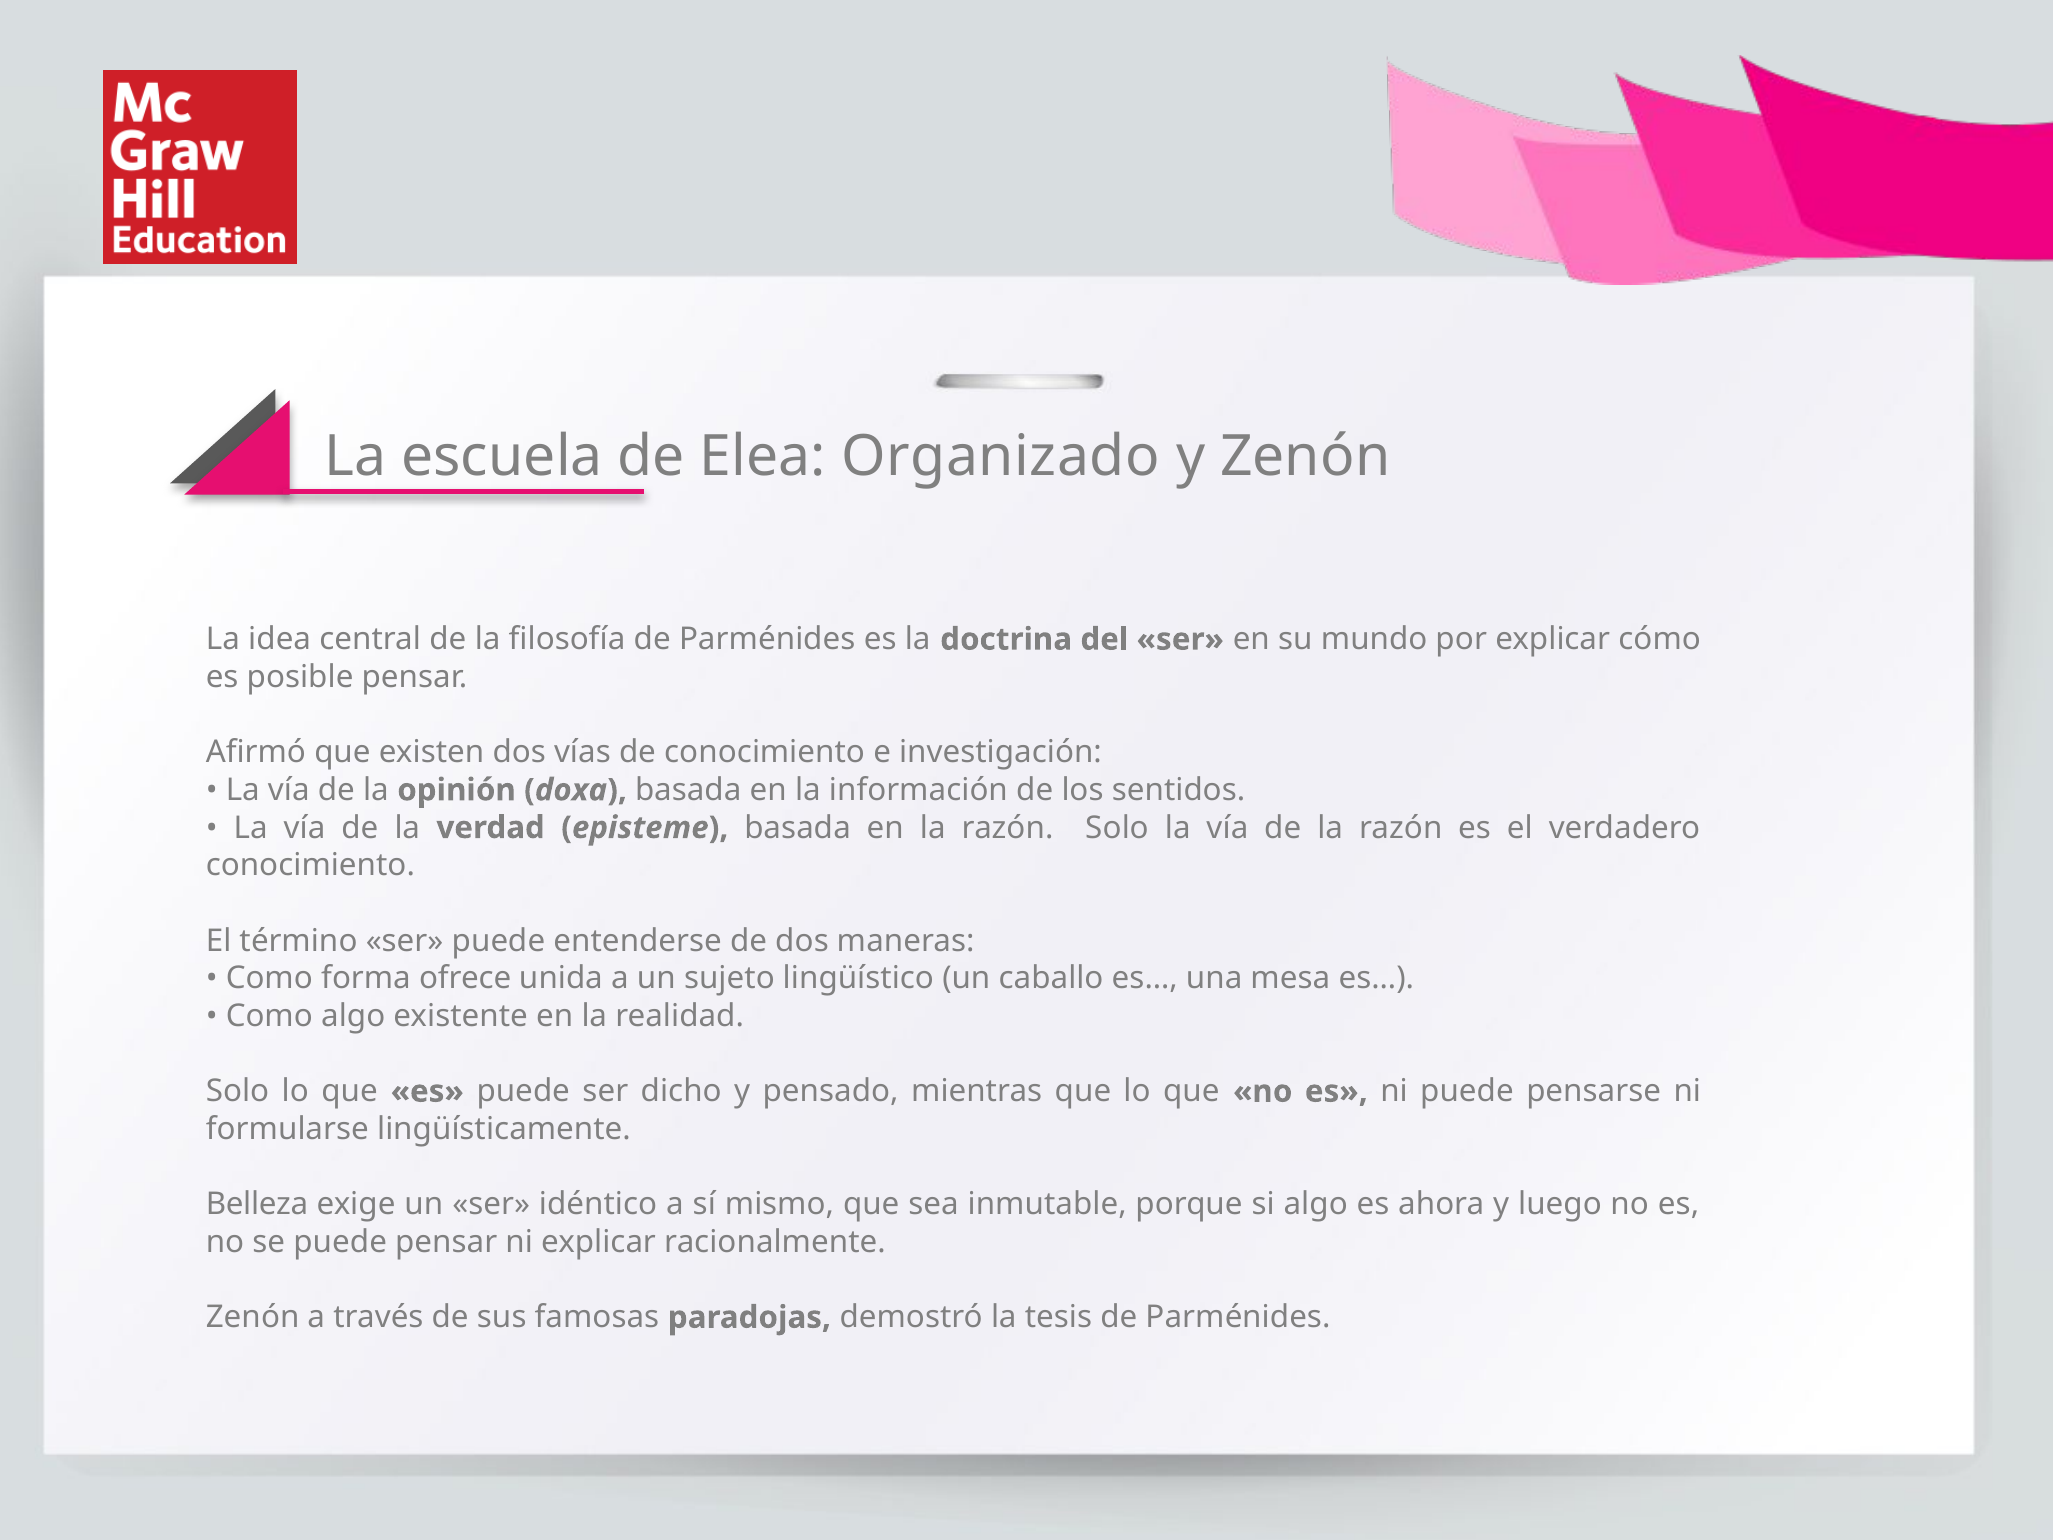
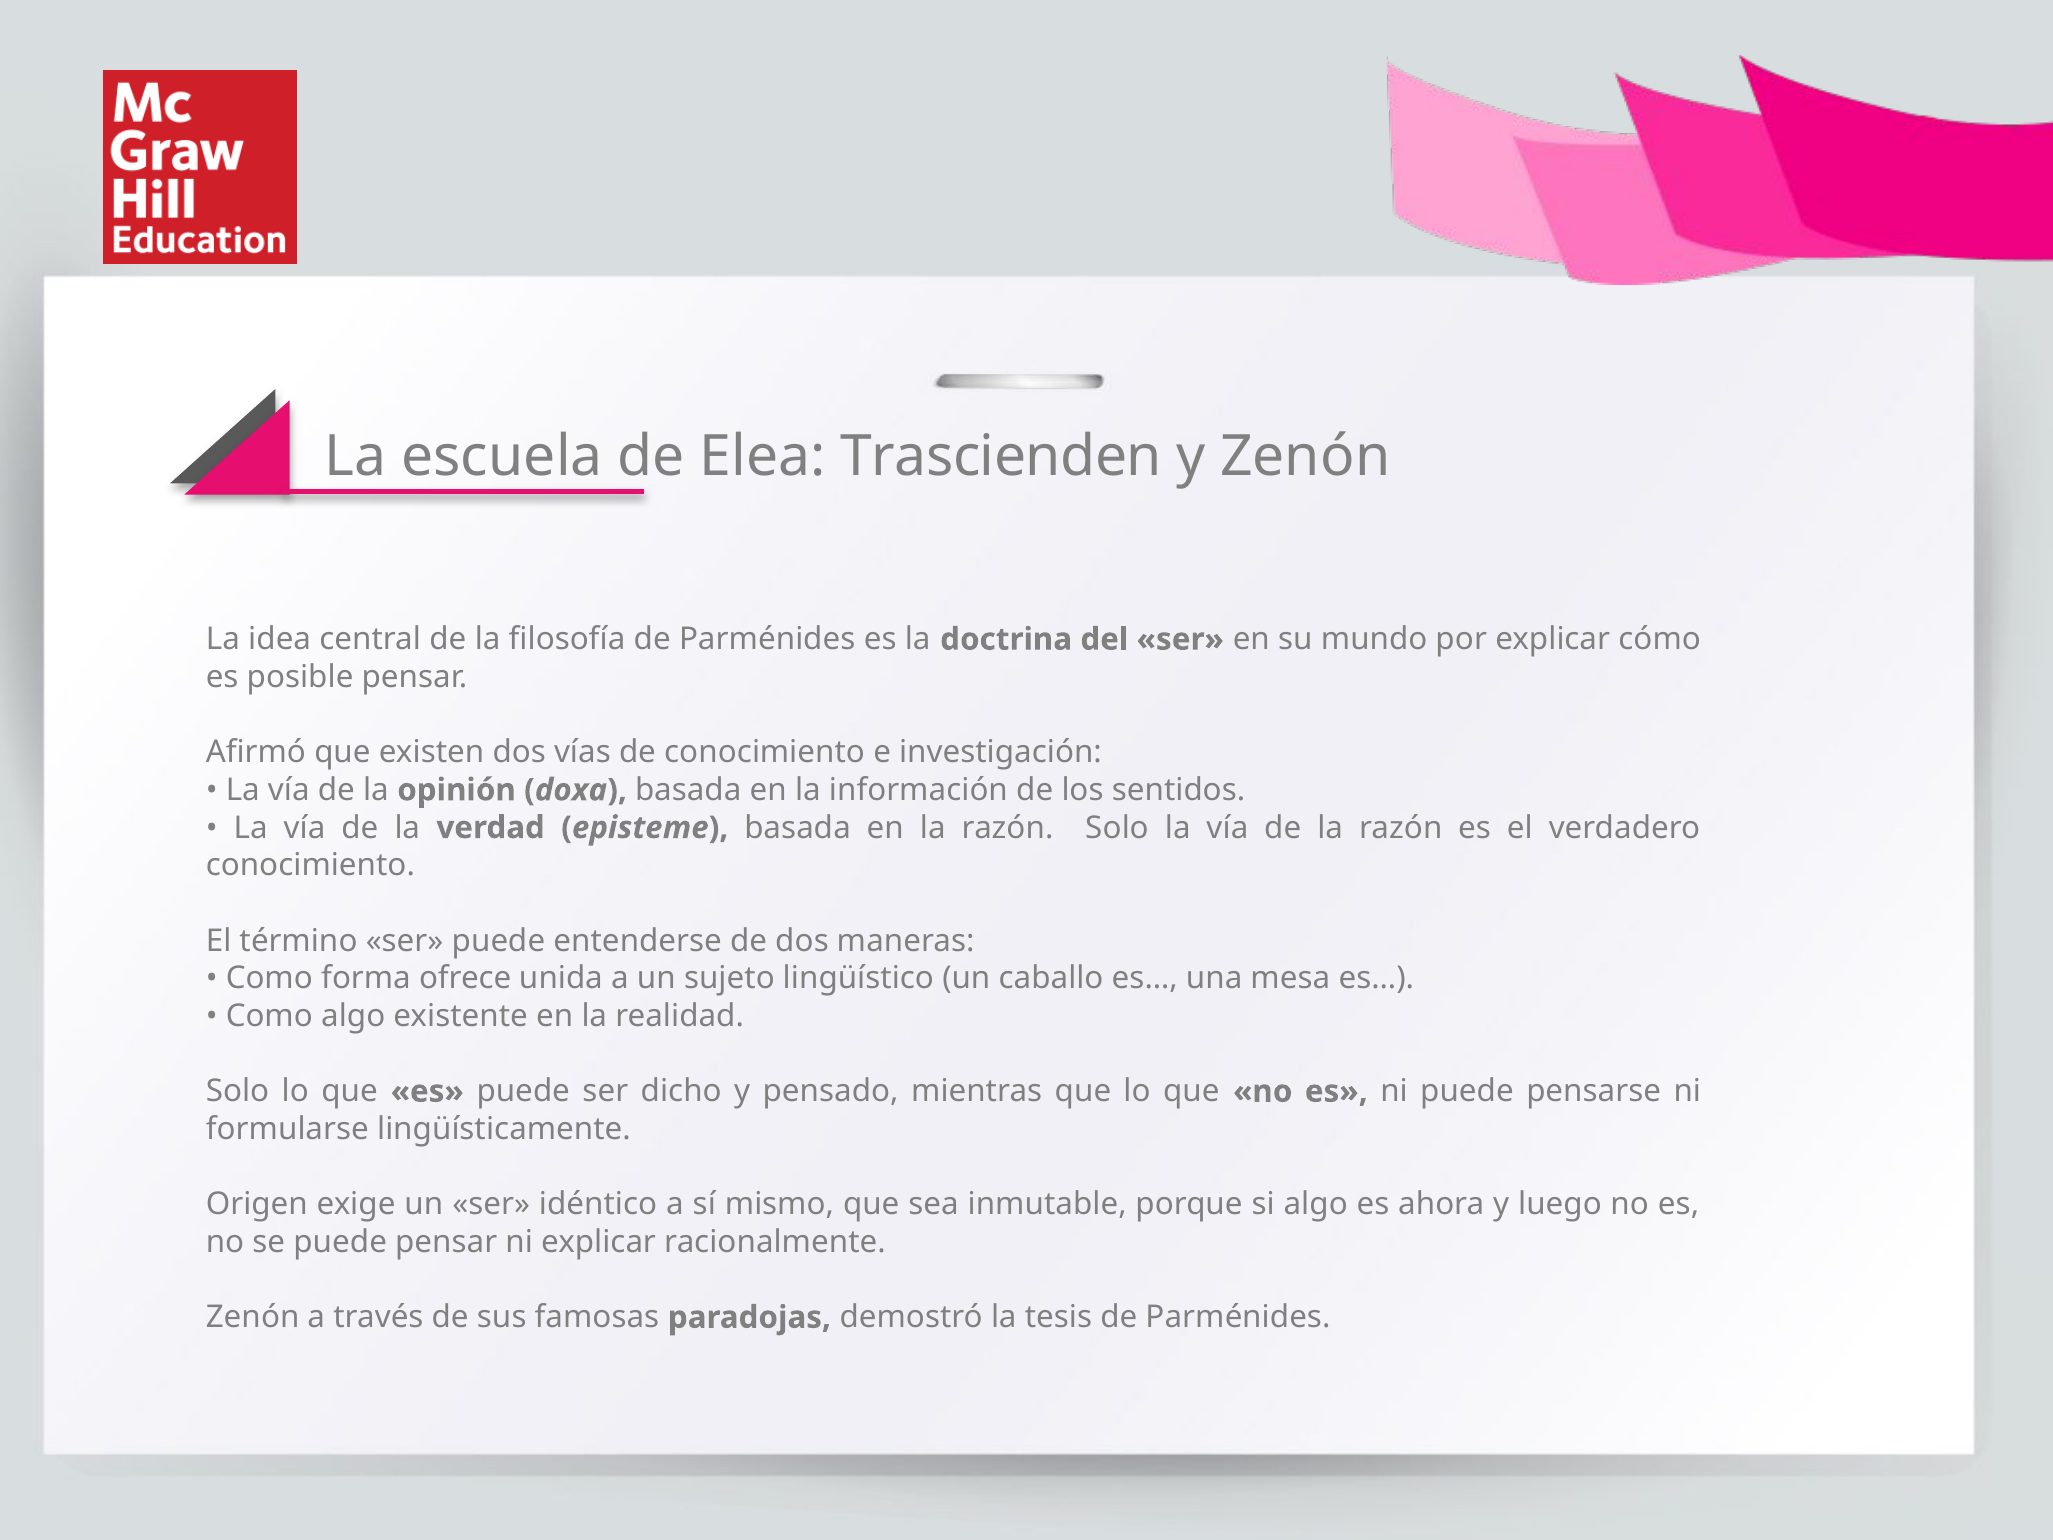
Organizado: Organizado -> Trascienden (1001, 456)
Belleza: Belleza -> Origen (257, 1204)
